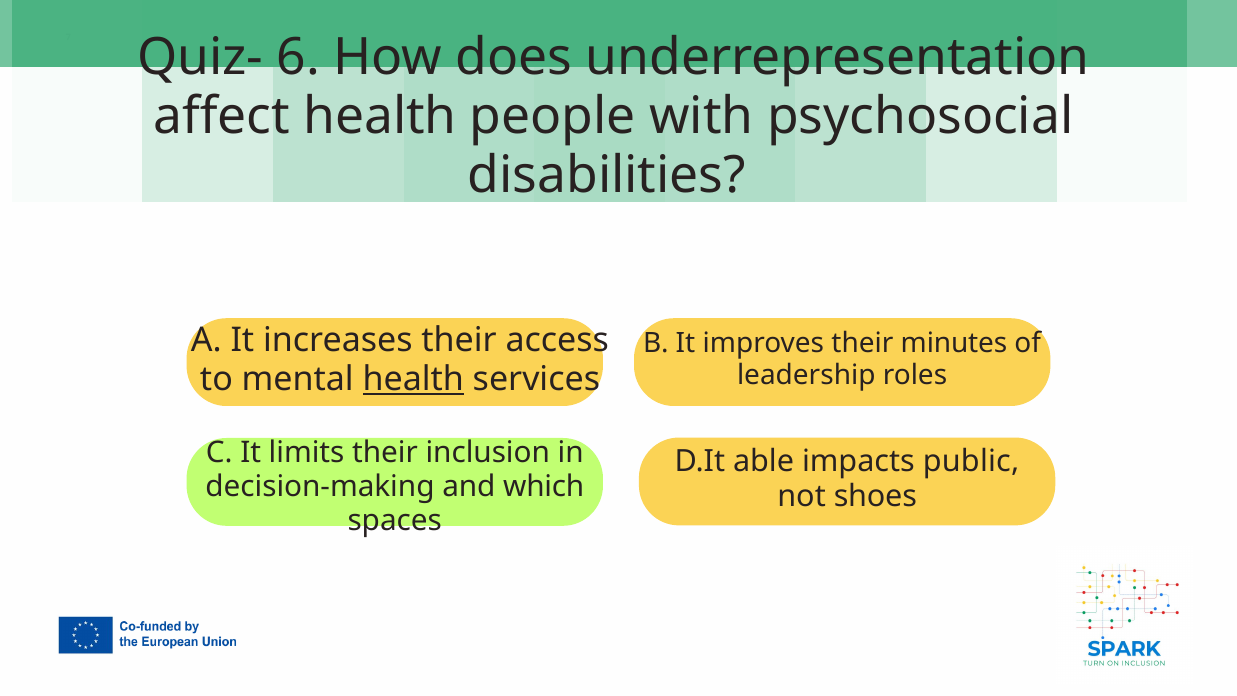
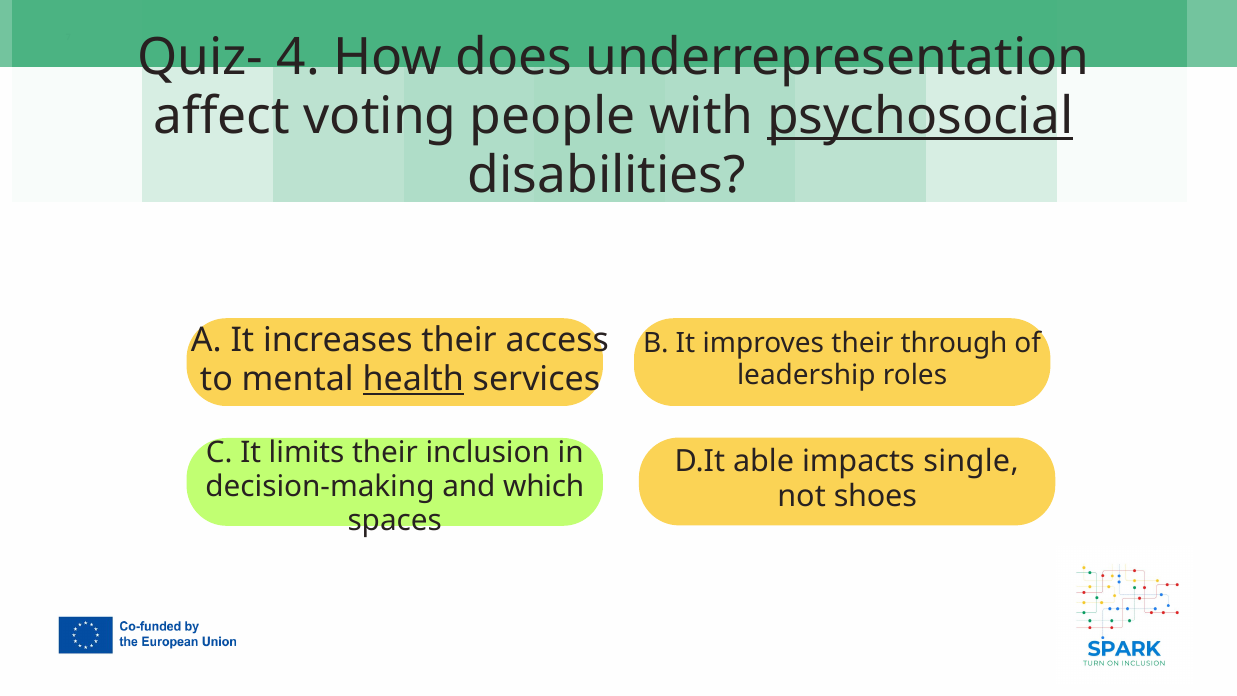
6: 6 -> 4 (298, 57)
affect health: health -> voting (380, 116)
psychosocial underline: none -> present (920, 116)
minutes: minutes -> through (954, 343)
public: public -> single (971, 461)
